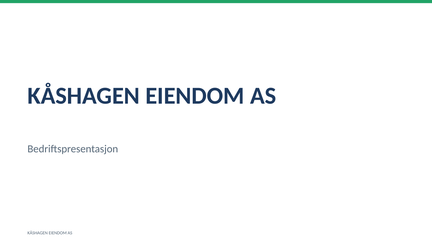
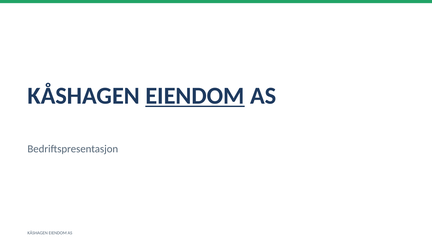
EIENDOM underline: none -> present (195, 96)
